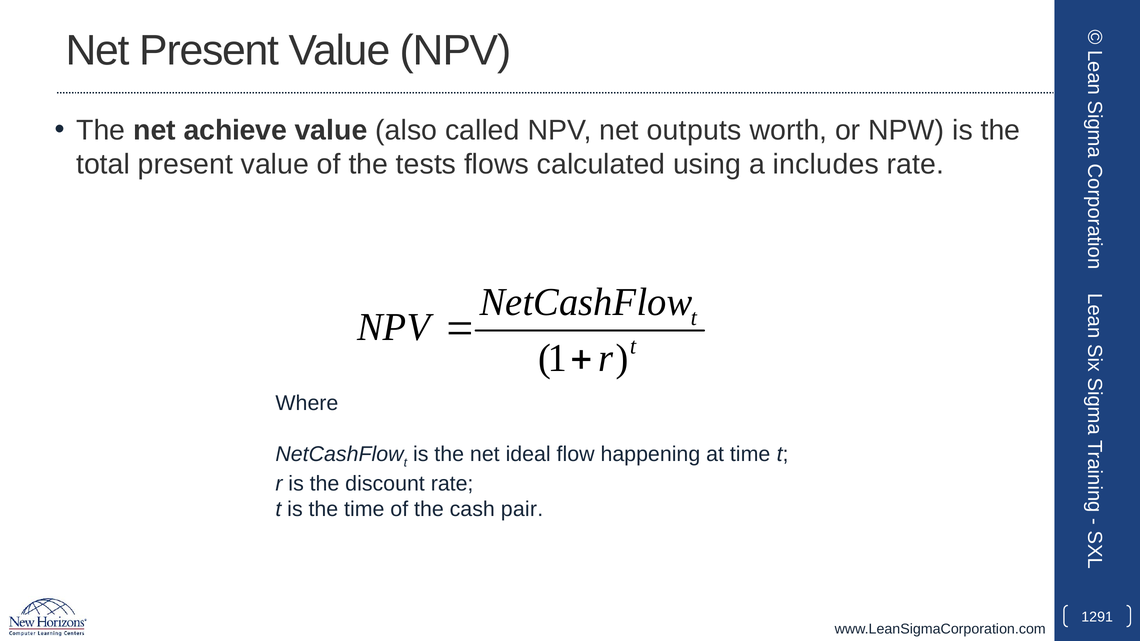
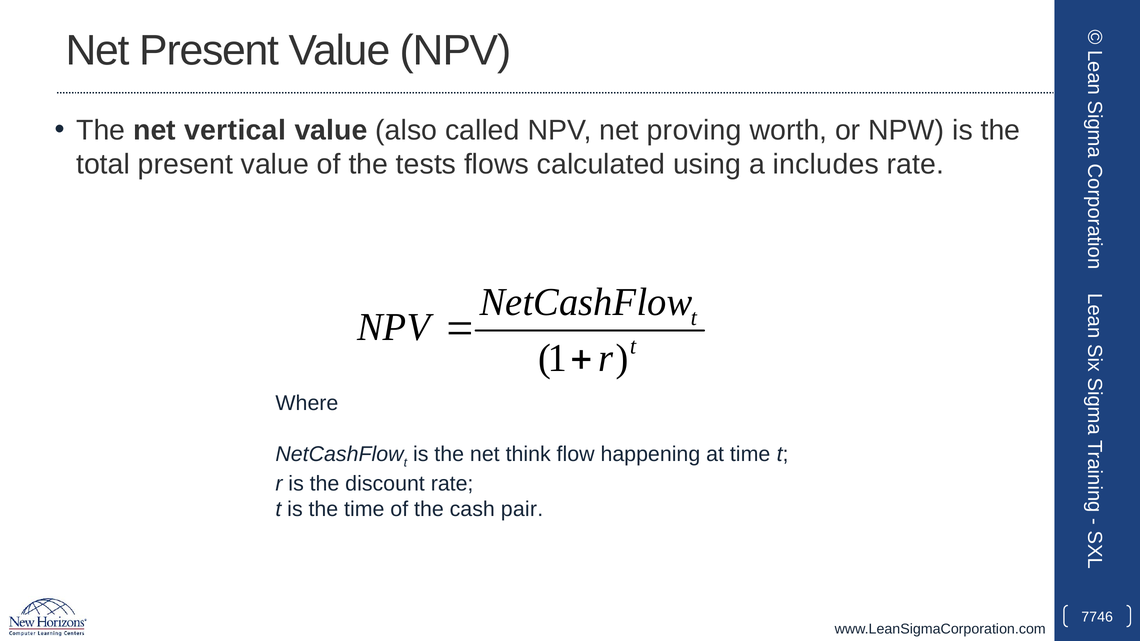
achieve: achieve -> vertical (235, 130)
outputs: outputs -> proving (694, 130)
ideal: ideal -> think (528, 455)
1291: 1291 -> 7746 (1097, 617)
